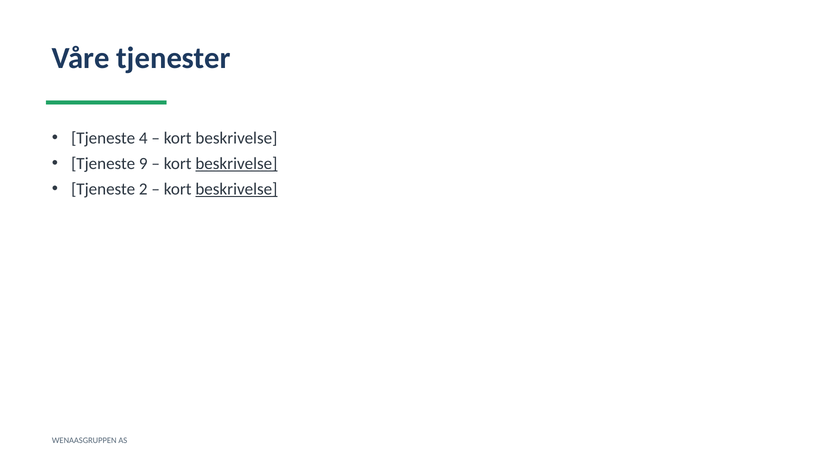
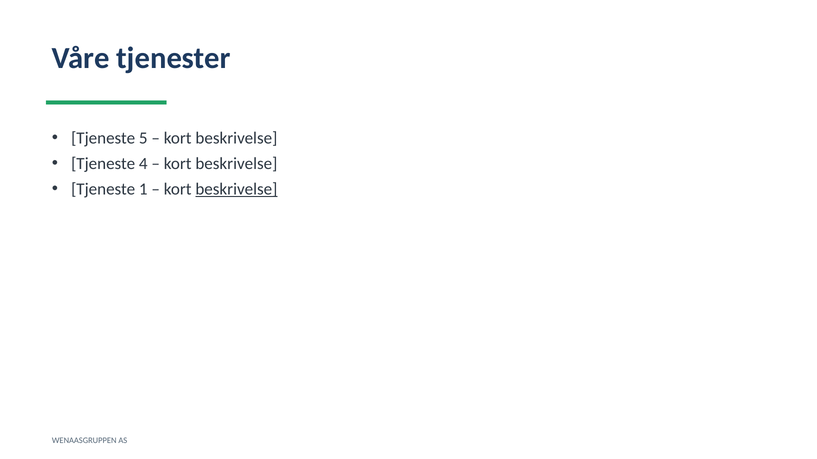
4: 4 -> 5 (143, 138)
9: 9 -> 4 (143, 164)
beskrivelse underline: present -> none (236, 164)
2: 2 -> 1 (143, 189)
